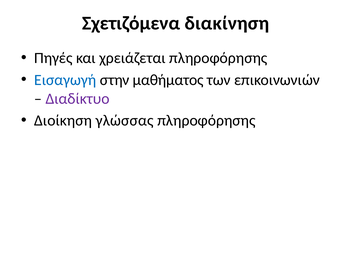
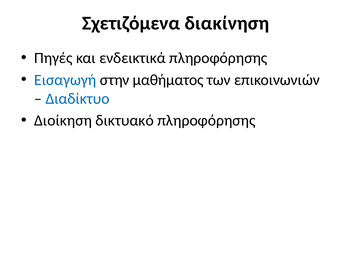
χρειάζεται: χρειάζεται -> ενδεικτικά (132, 58)
Διαδίκτυο colour: purple -> blue (78, 99)
γλώσσας: γλώσσας -> δικτυακό (125, 121)
